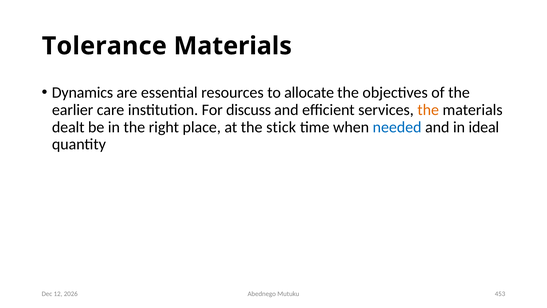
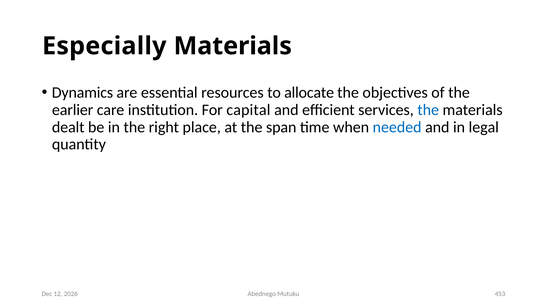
Tolerance: Tolerance -> Especially (104, 46)
discuss: discuss -> capital (248, 110)
the colour: orange -> blue (428, 110)
stick: stick -> span (281, 127)
ideal: ideal -> legal (484, 127)
